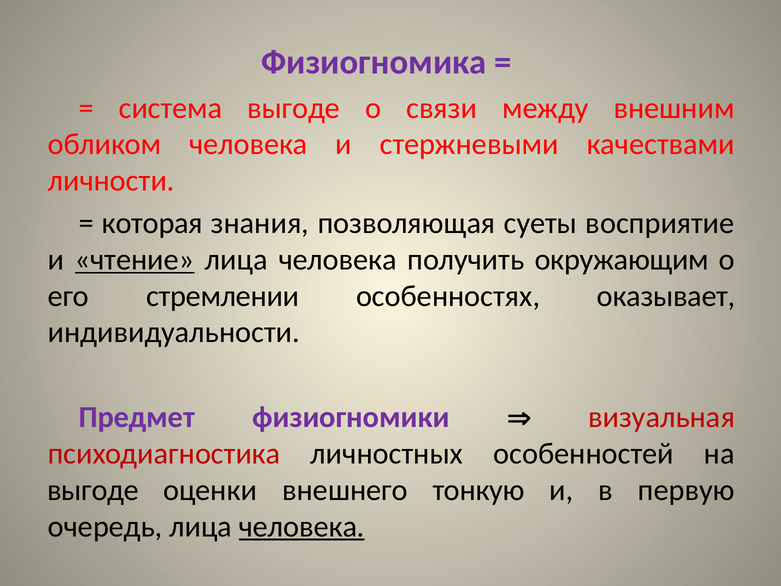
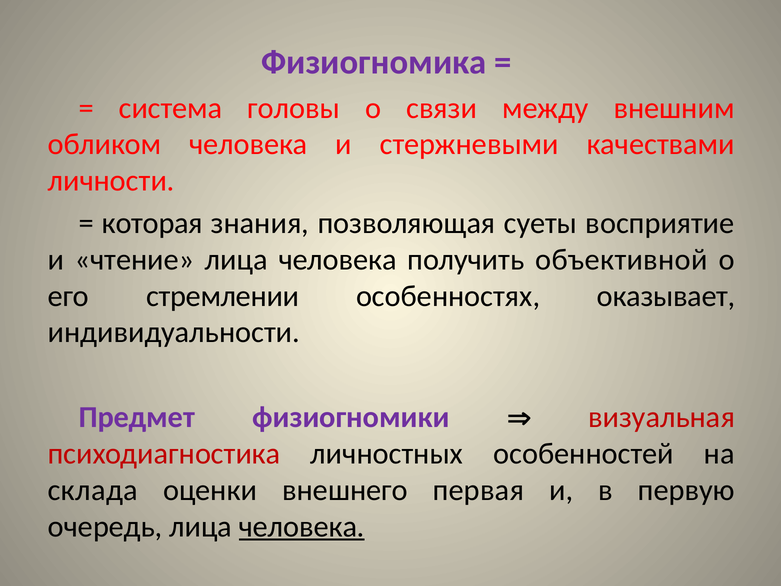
система выгоде: выгоде -> головы (294, 108)
чтение underline: present -> none (135, 260)
окружающим: окружающим -> объективной (621, 260)
выгоде: выгоде -> склада (93, 490)
тонкую: тонкую -> первая (478, 490)
